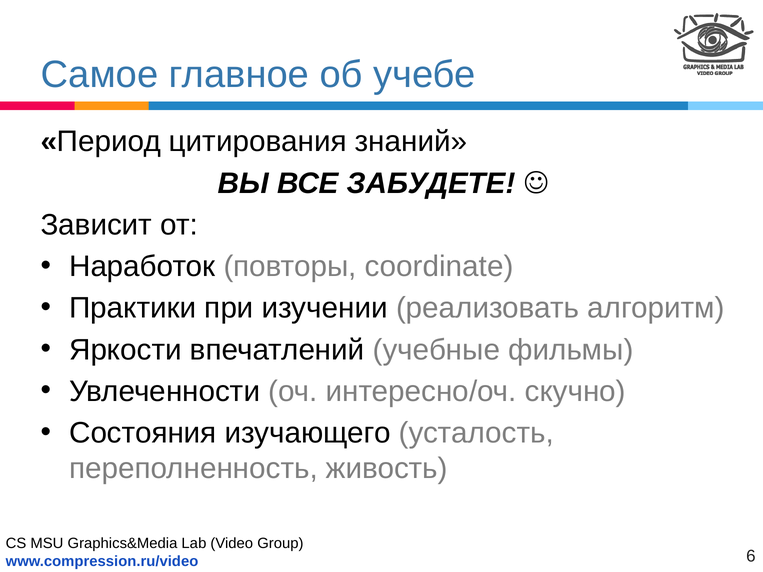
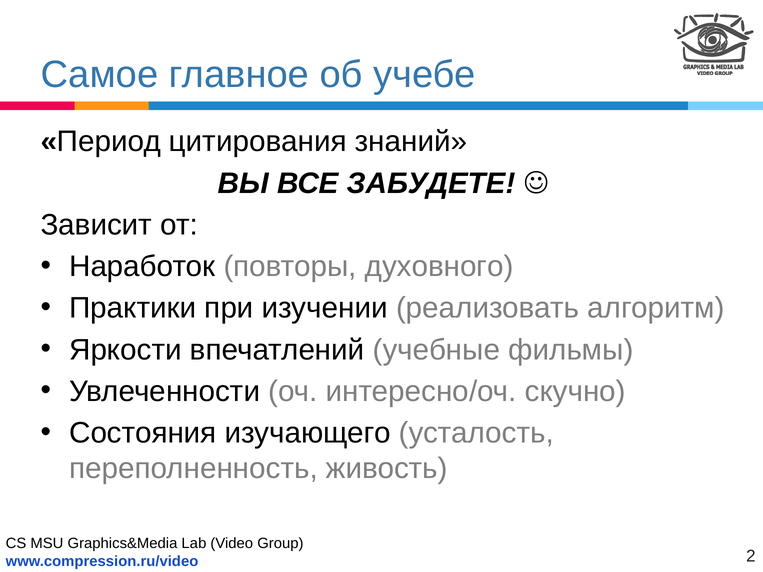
coordinate: coordinate -> духовного (439, 267)
6: 6 -> 2 (751, 556)
